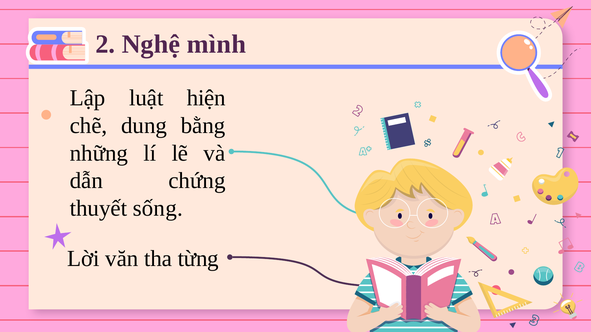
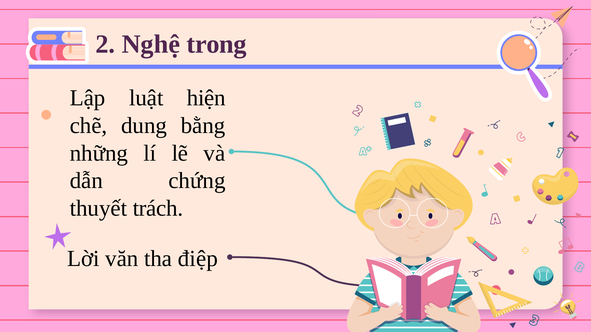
mình: mình -> trong (217, 44)
sống: sống -> trách (158, 209)
từng: từng -> điệp (198, 259)
